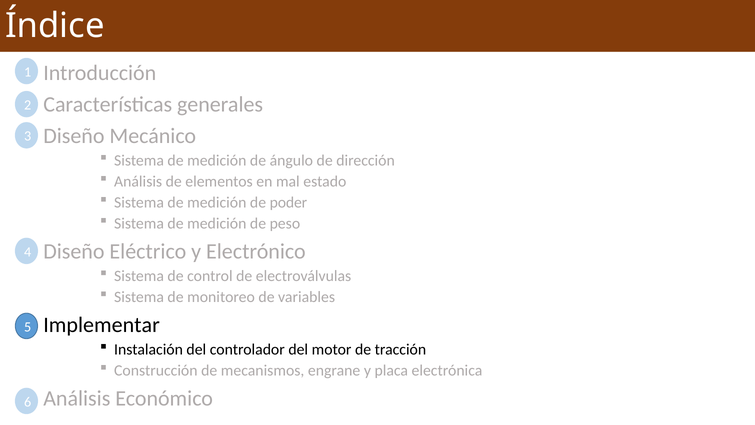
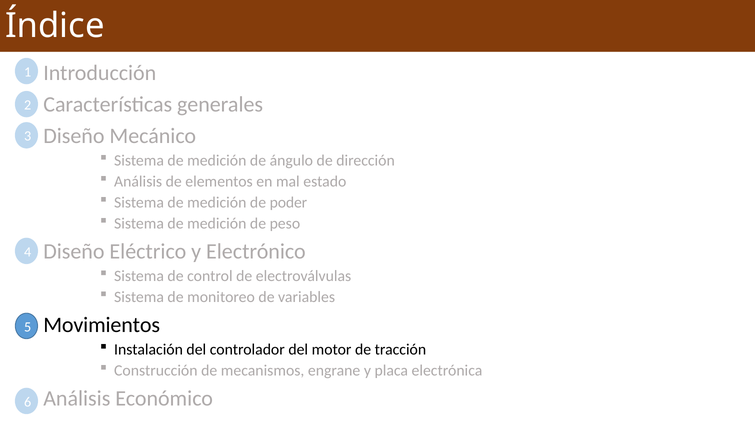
Implementar: Implementar -> Movimientos (102, 325)
